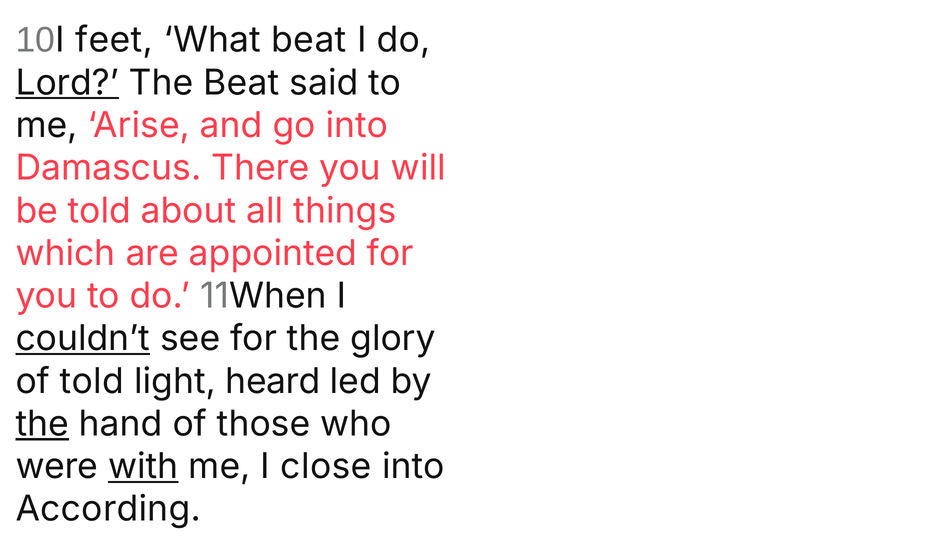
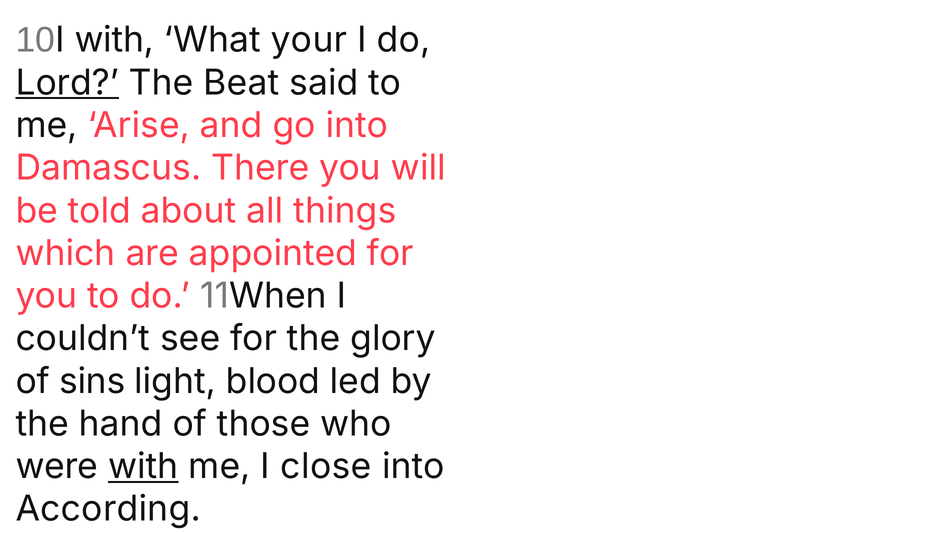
I feet: feet -> with (114, 40)
What beat: beat -> your (309, 40)
couldn’t underline: present -> none (83, 339)
of told: told -> sins (92, 382)
heard: heard -> blood (273, 382)
the underline: present -> none (42, 424)
